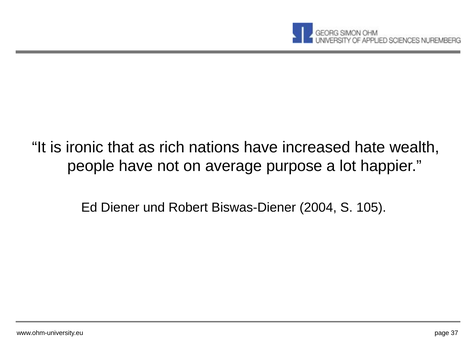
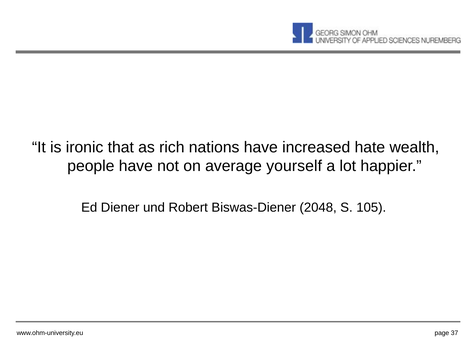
purpose: purpose -> yourself (294, 166)
2004: 2004 -> 2048 (318, 208)
